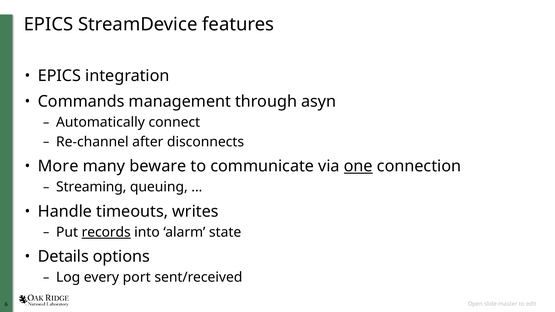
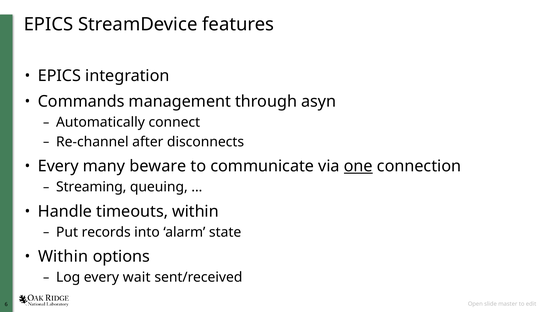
More: More -> Every (58, 166)
timeouts writes: writes -> within (195, 211)
records underline: present -> none (106, 232)
Details: Details -> Within (63, 257)
port: port -> wait (137, 278)
